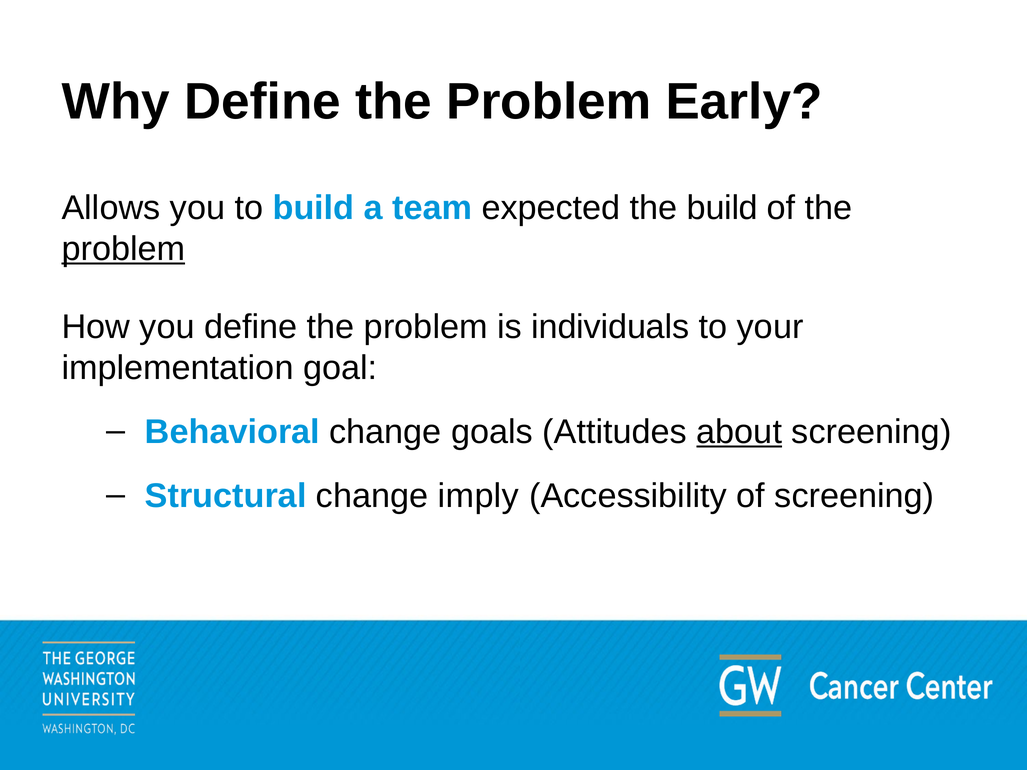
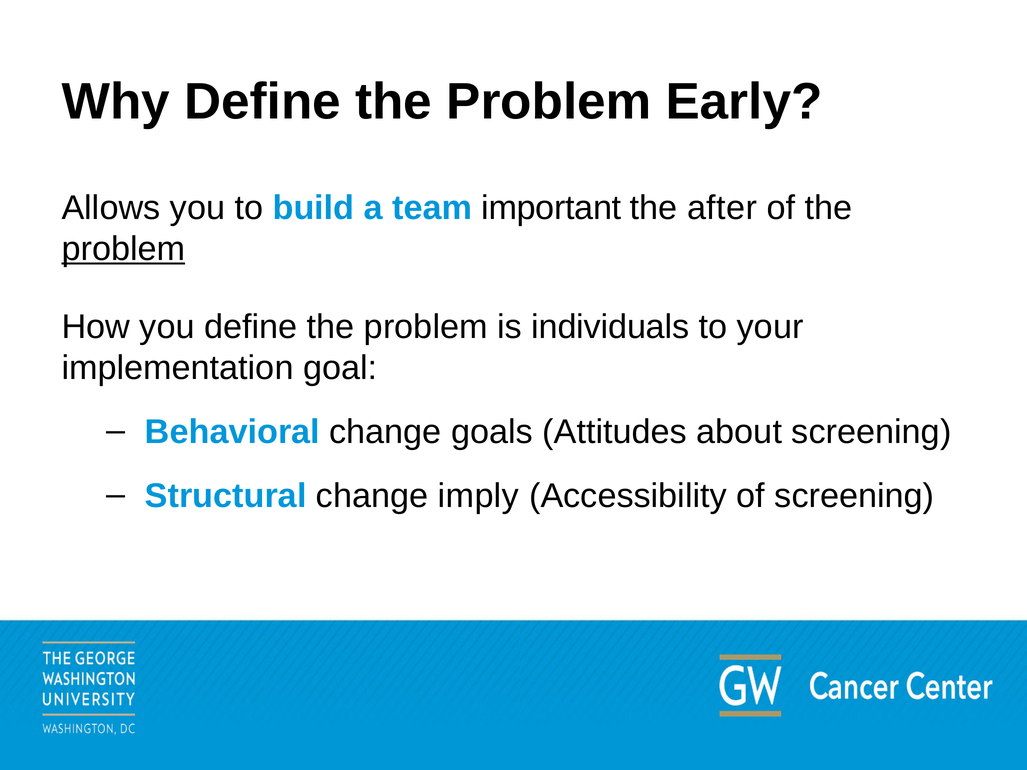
expected: expected -> important (551, 208)
the build: build -> after (722, 208)
about underline: present -> none (739, 432)
